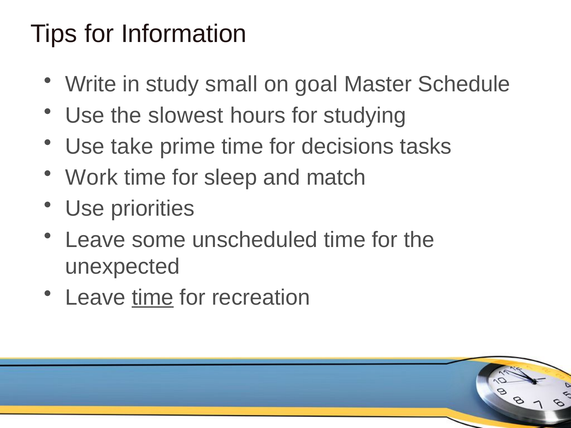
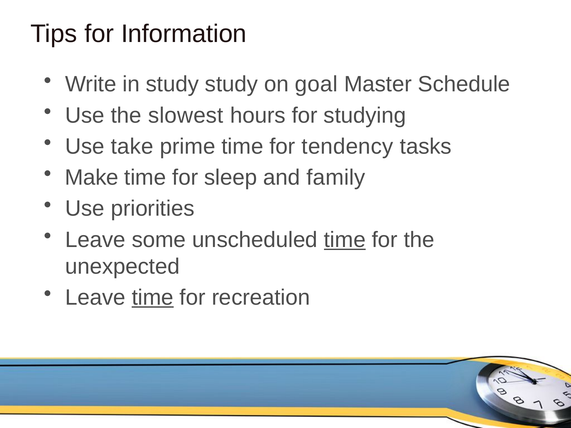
study small: small -> study (231, 84)
decisions: decisions -> tendency (347, 147)
Work: Work -> Make (92, 178)
match: match -> family (336, 178)
time underline: none -> present (345, 240)
